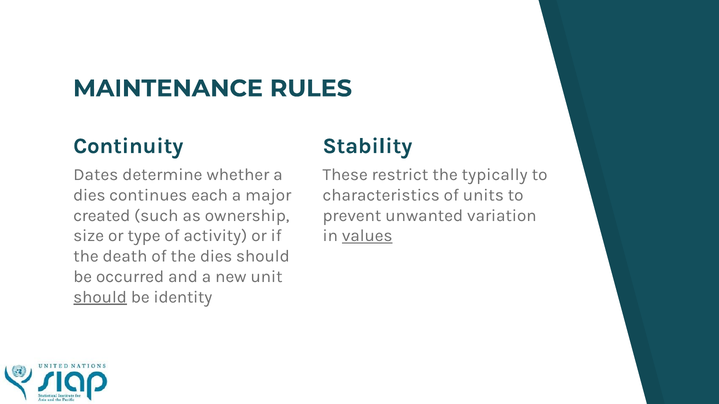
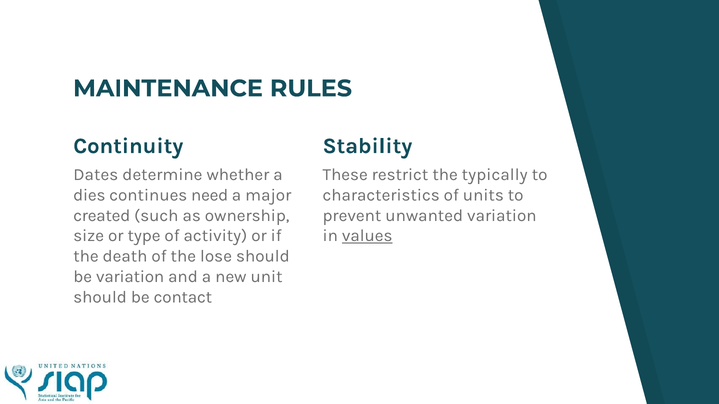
each: each -> need (210, 195)
the dies: dies -> lose (216, 257)
be occurred: occurred -> variation (130, 277)
should underline: present -> none (100, 297)
identity: identity -> contact (183, 297)
